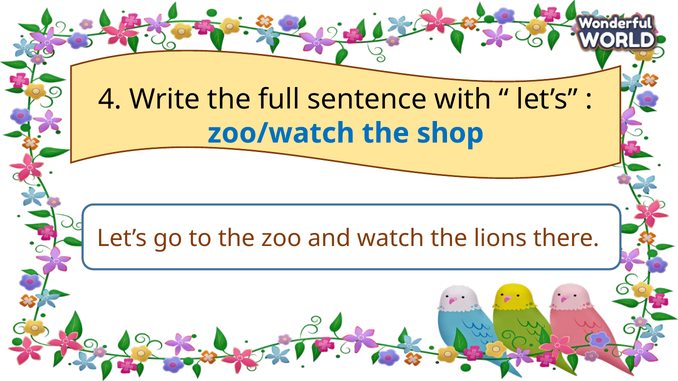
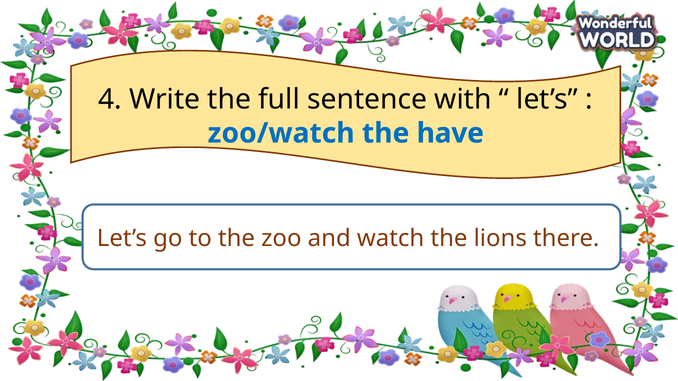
shop: shop -> have (450, 133)
